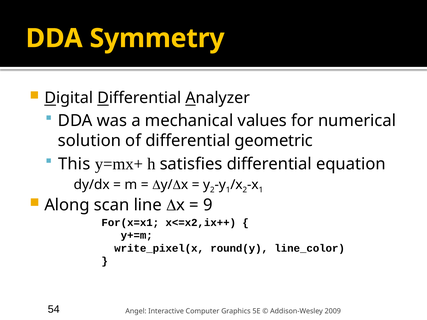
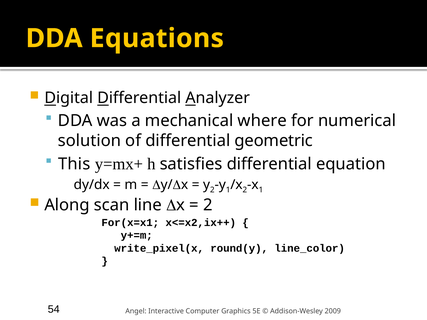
Symmetry: Symmetry -> Equations (157, 38)
values: values -> where (262, 121)
9: 9 -> 2 (208, 205)
